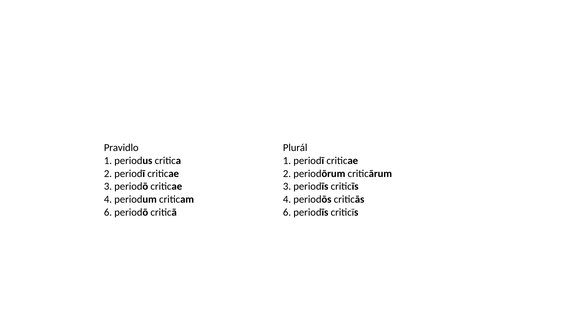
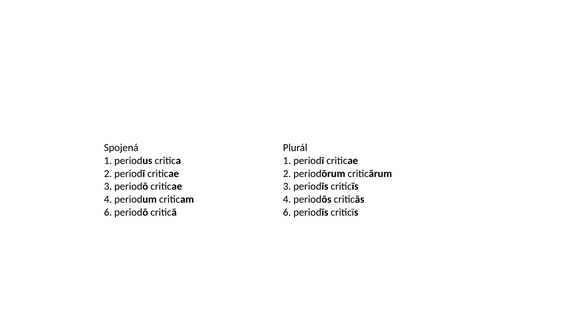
Pravidlo: Pravidlo -> Spojená (121, 148)
